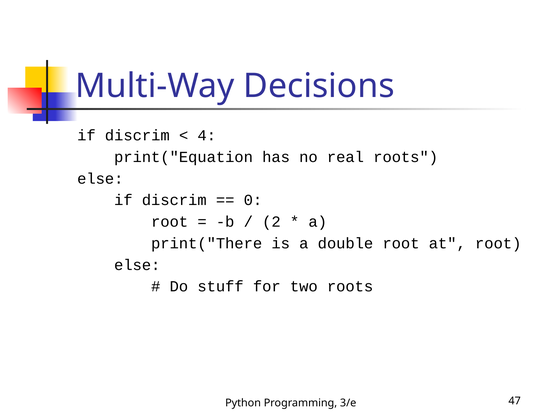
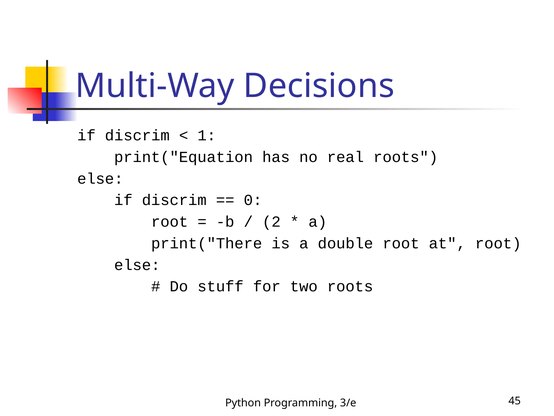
4: 4 -> 1 (207, 135)
47: 47 -> 45 (515, 401)
